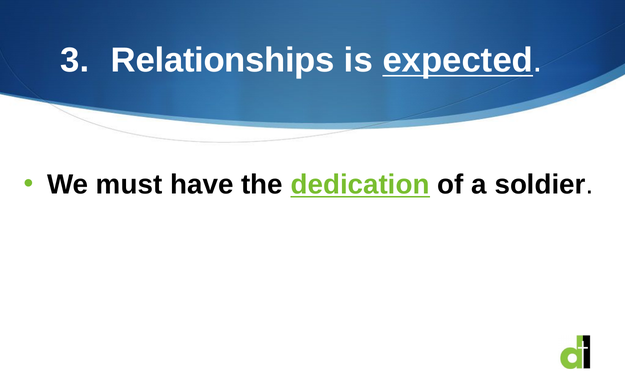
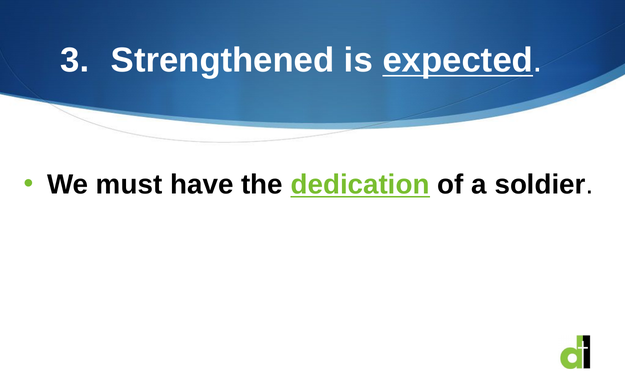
Relationships: Relationships -> Strengthened (223, 61)
